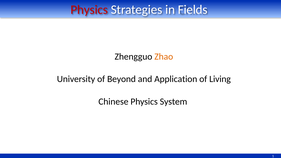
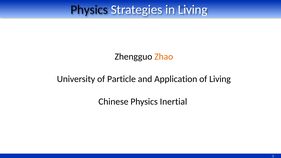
Physics colour: red -> black (89, 10)
in Fields: Fields -> Living (193, 10)
Beyond: Beyond -> Particle (121, 79)
System: System -> Inertial (173, 102)
